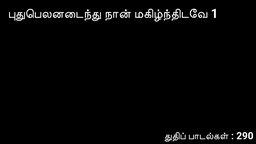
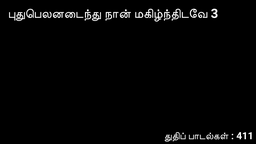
1: 1 -> 3 (214, 14)
290: 290 -> 411 (245, 136)
